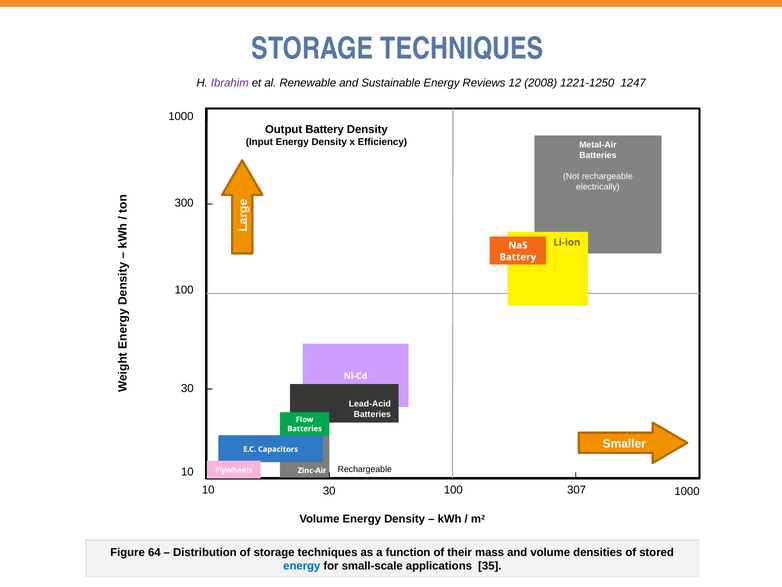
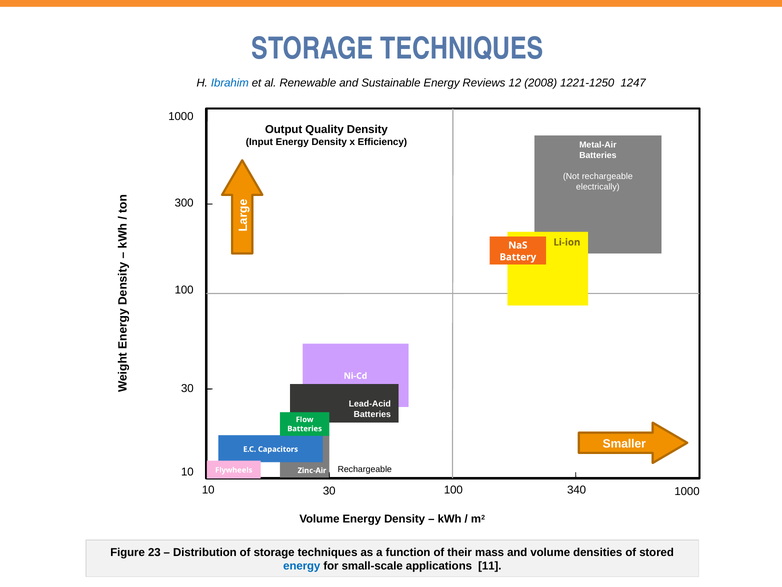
Ibrahim colour: purple -> blue (230, 83)
Output Battery: Battery -> Quality (325, 129)
307: 307 -> 340 (577, 490)
64: 64 -> 23 (154, 552)
35: 35 -> 11 (490, 566)
